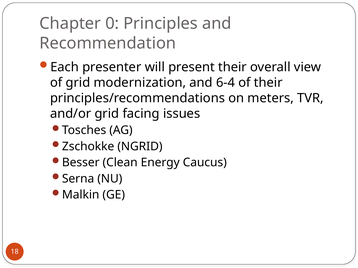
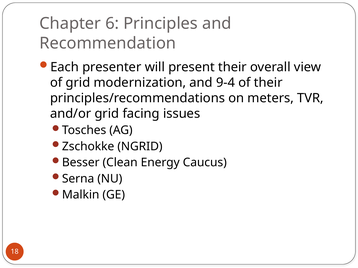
0: 0 -> 6 (112, 24)
6-4: 6-4 -> 9-4 (225, 83)
